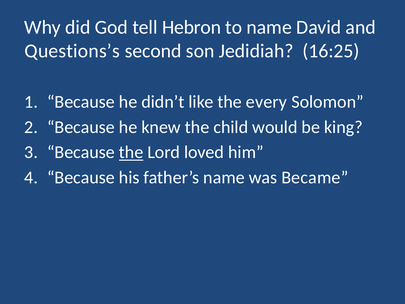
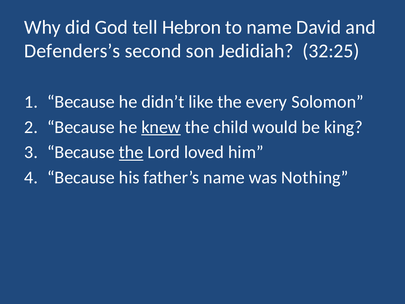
Questions’s: Questions’s -> Defenders’s (72, 51)
16:25: 16:25 -> 32:25 (331, 51)
knew underline: none -> present (161, 127)
Became: Became -> Nothing (315, 177)
